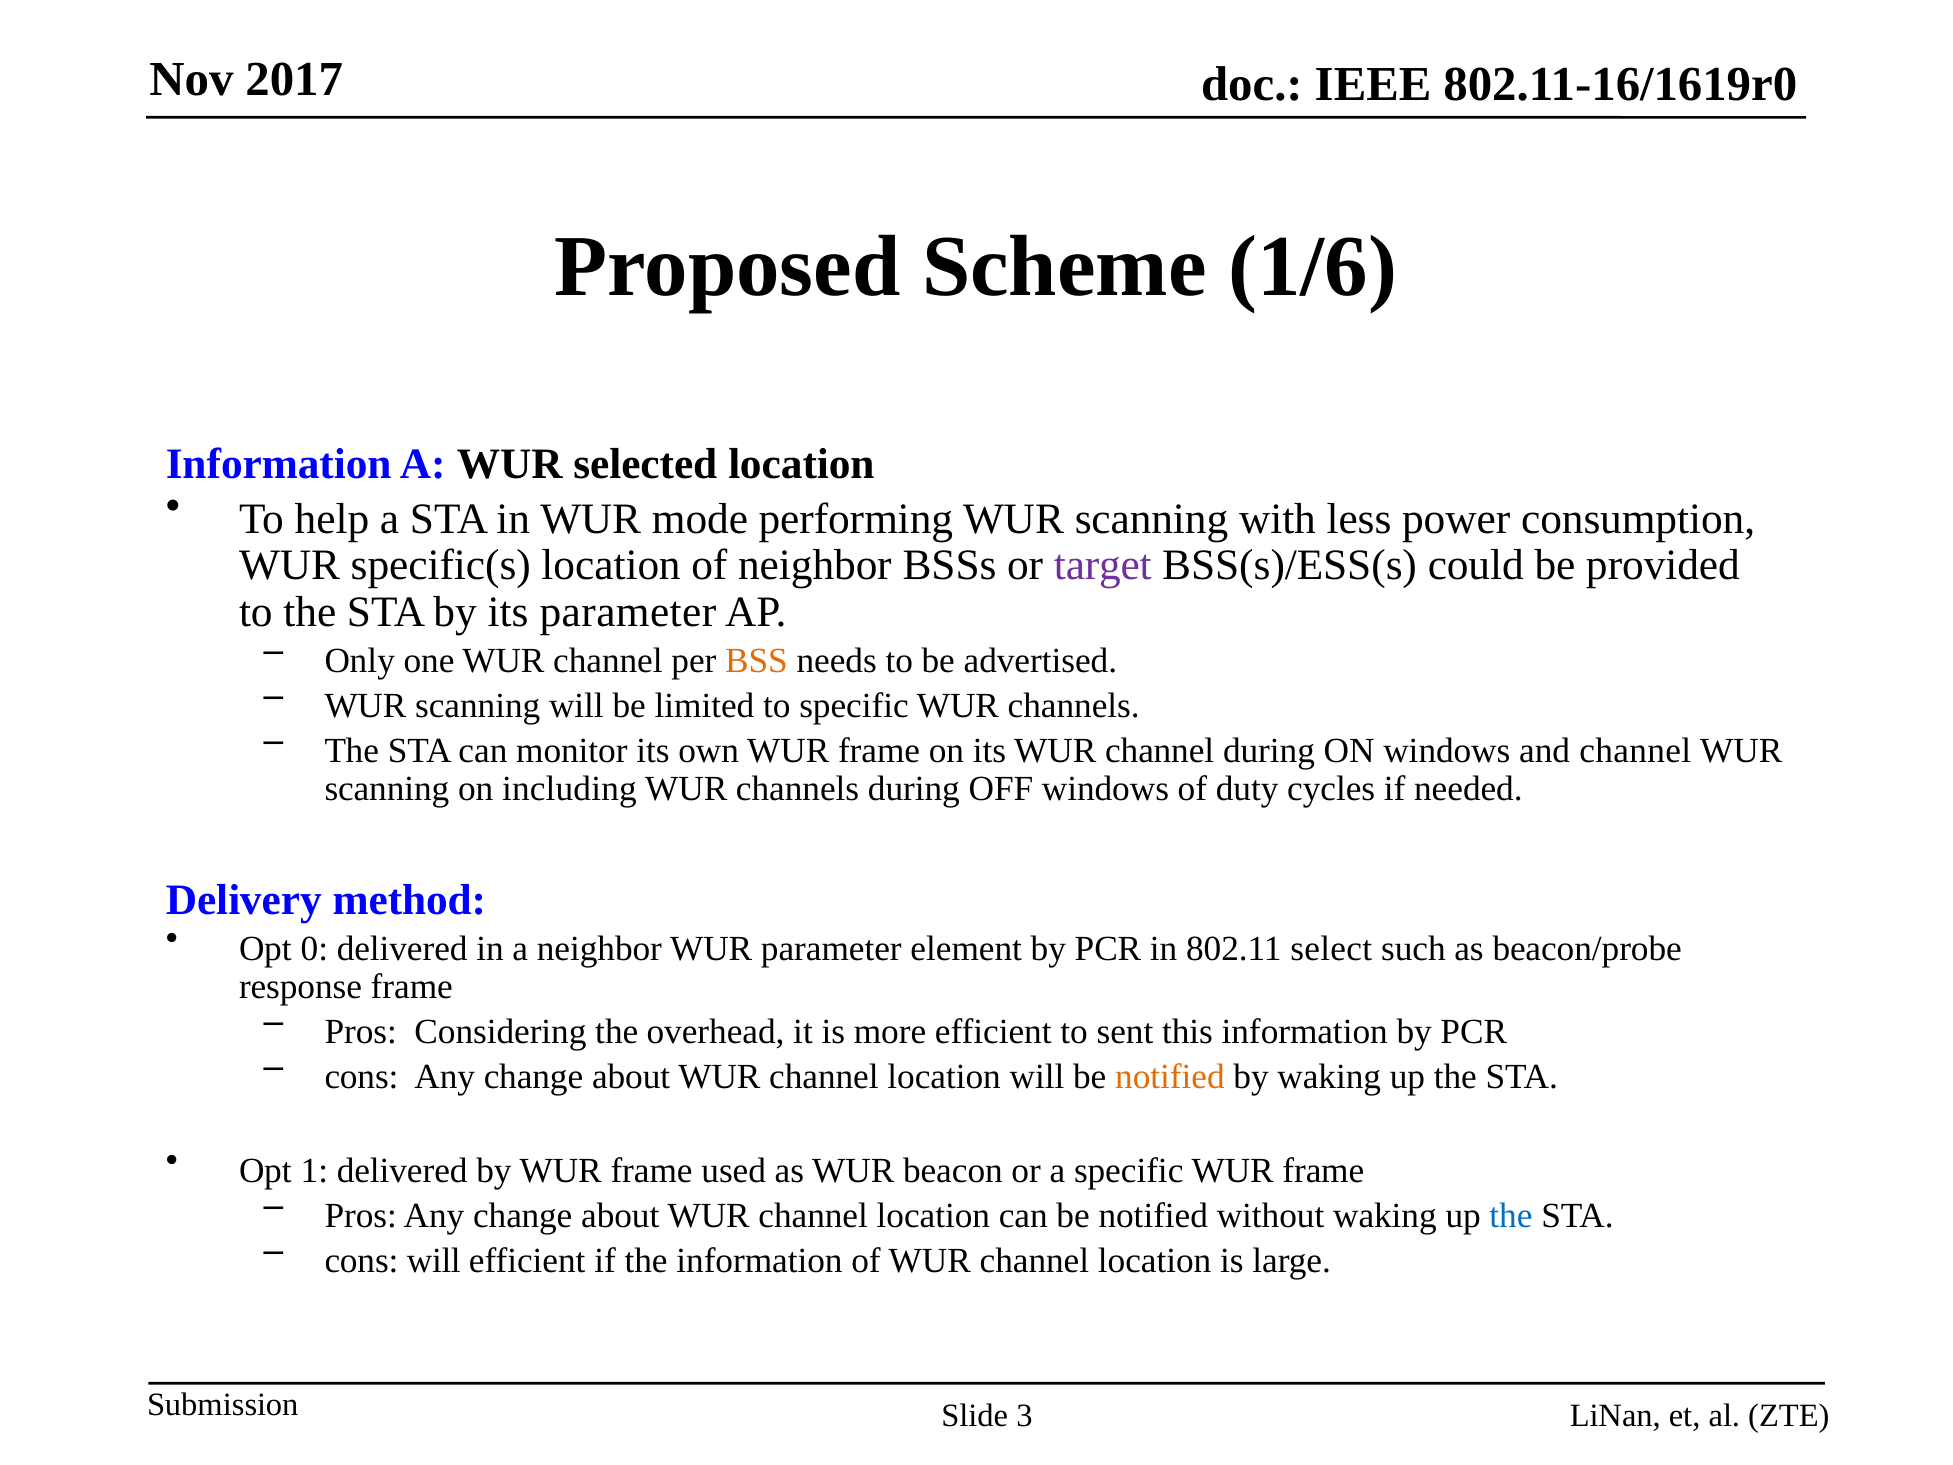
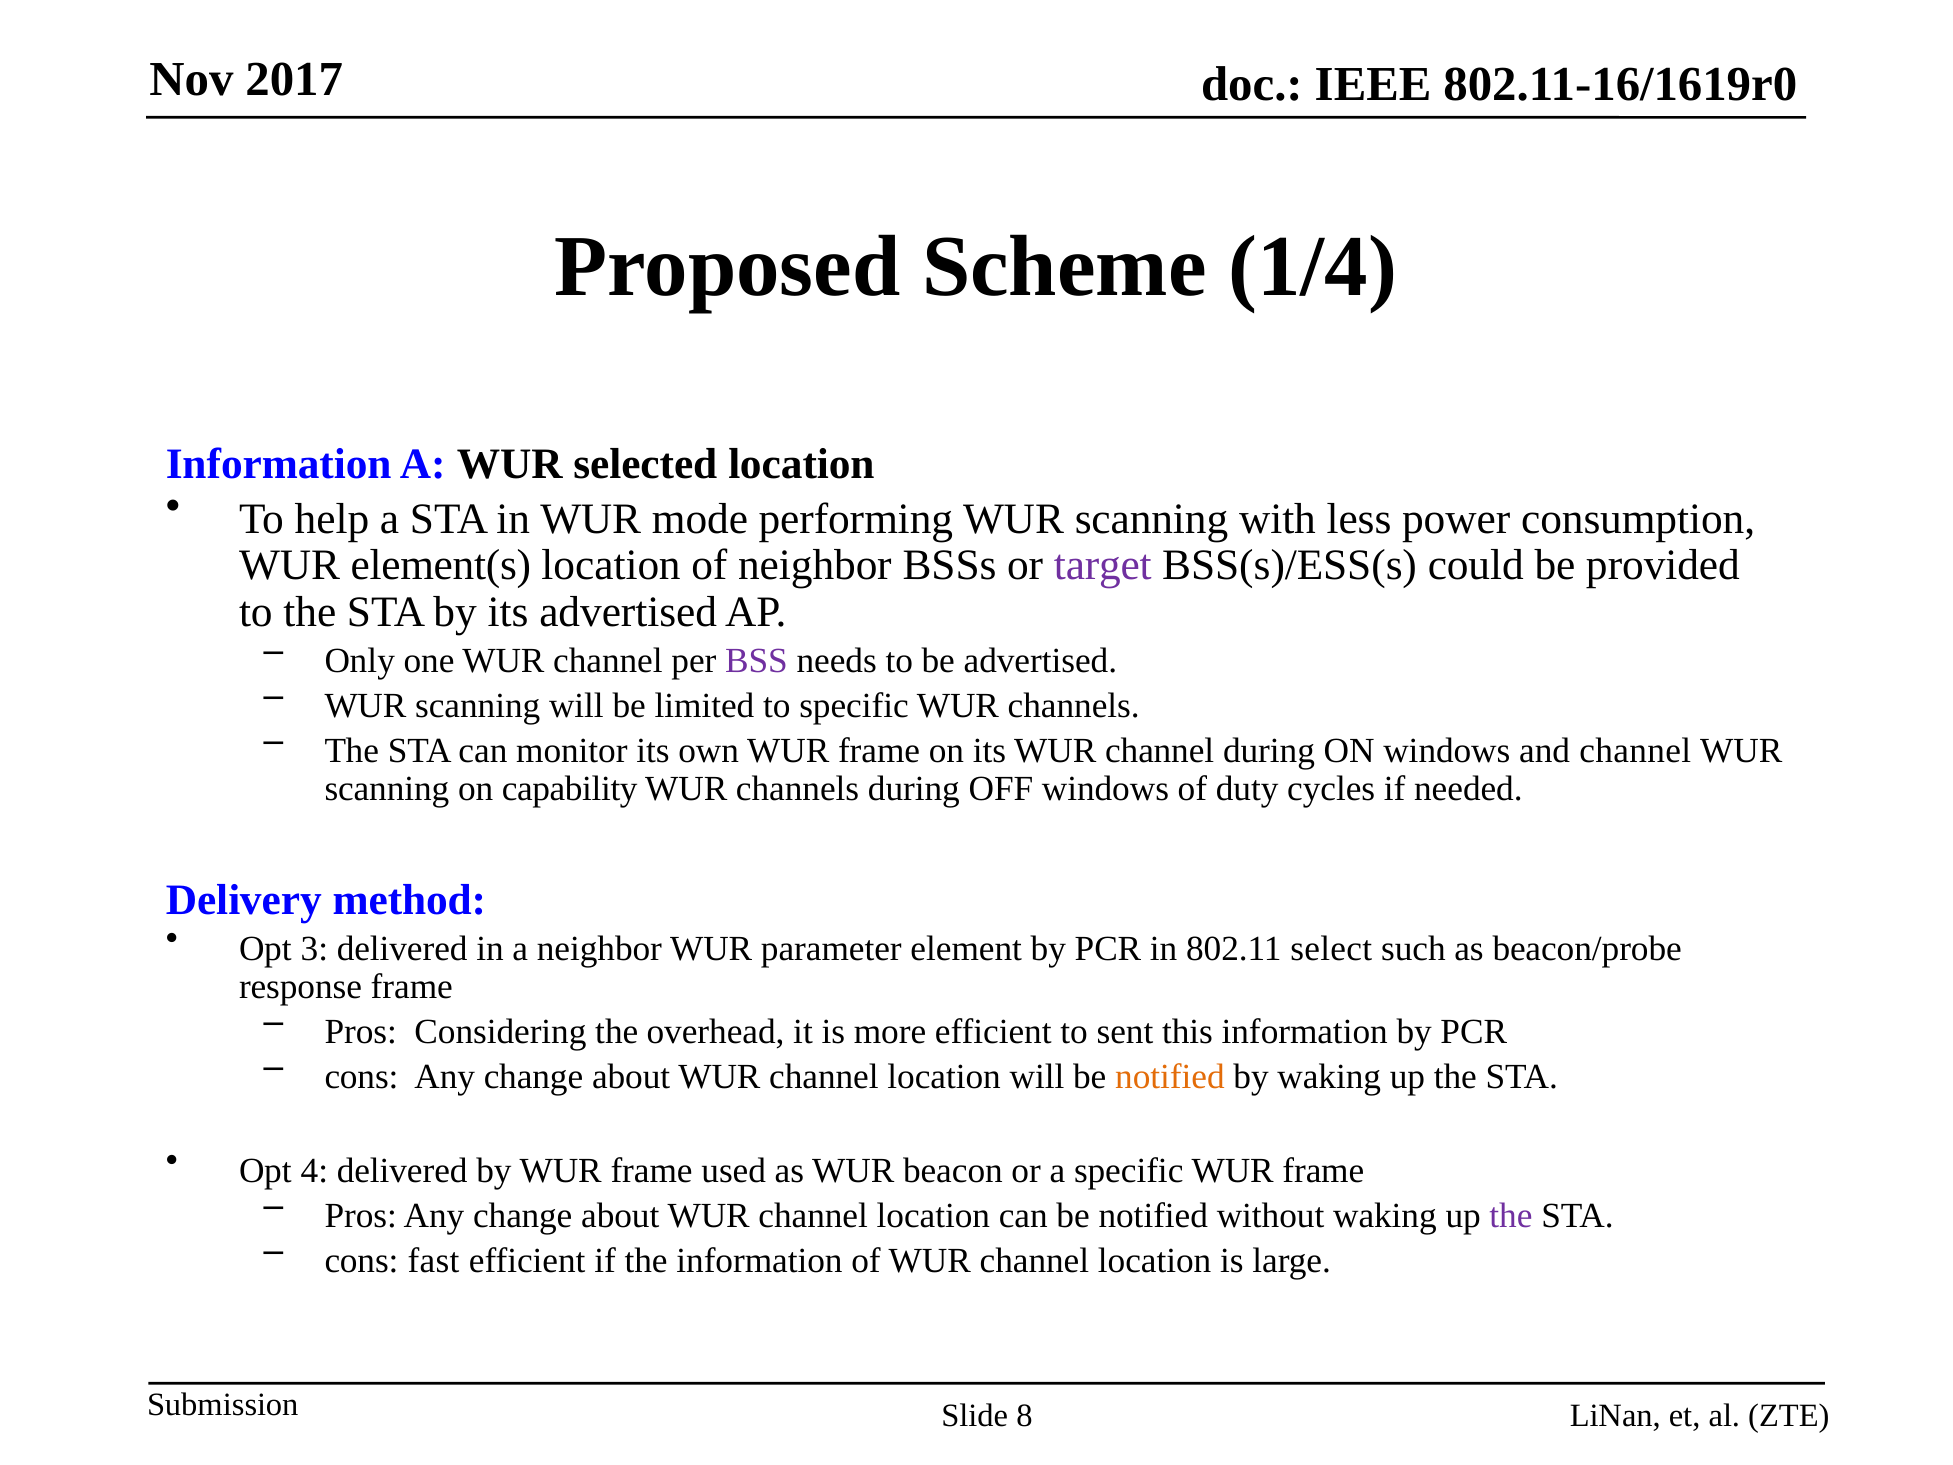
1/6: 1/6 -> 1/4 (1313, 266)
specific(s: specific(s -> element(s (441, 565)
its parameter: parameter -> advertised (628, 612)
BSS colour: orange -> purple (757, 661)
including: including -> capability (570, 789)
0: 0 -> 3 (314, 949)
1: 1 -> 4 (314, 1171)
the colour: blue -> purple (1511, 1216)
cons will: will -> fast (434, 1261)
3: 3 -> 8 (1024, 1415)
